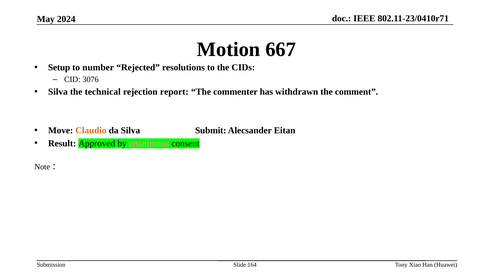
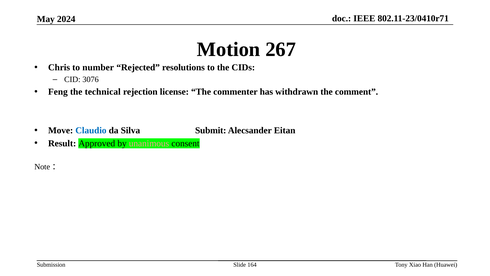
667: 667 -> 267 (281, 49)
Setup: Setup -> Chris (59, 67)
Silva: Silva -> Feng (58, 92)
report: report -> license (174, 92)
Claudio colour: orange -> blue (91, 130)
